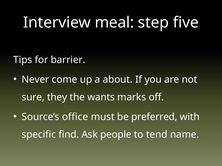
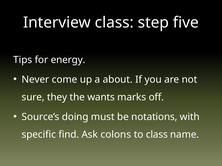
Interview meal: meal -> class (114, 23)
barrier: barrier -> energy (68, 60)
office: office -> doing (75, 117)
preferred: preferred -> notations (154, 117)
people: people -> colons (116, 135)
to tend: tend -> class (157, 135)
